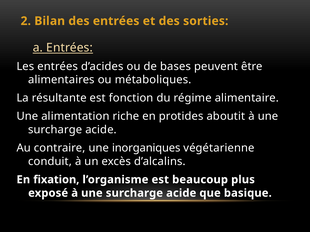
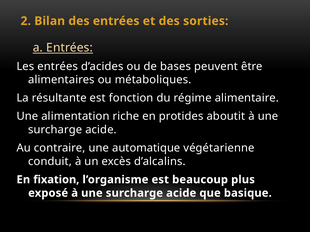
inorganiques: inorganiques -> automatique (146, 148)
